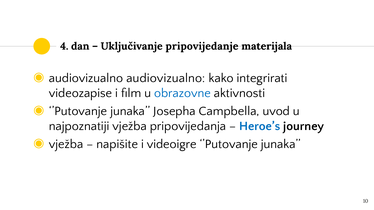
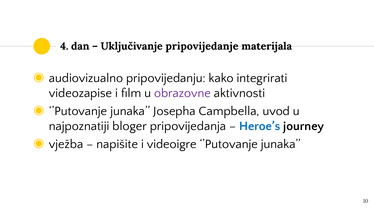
audiovizualno audiovizualno: audiovizualno -> pripovijedanju (166, 78)
obrazovne colour: blue -> purple (182, 93)
najpoznatiji vježba: vježba -> bloger (130, 126)
